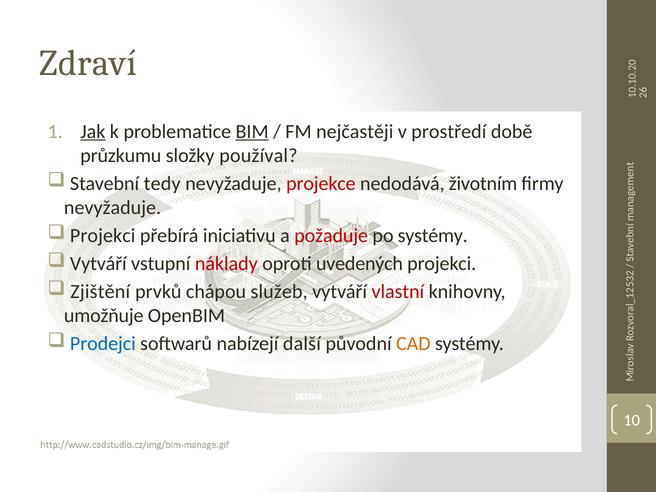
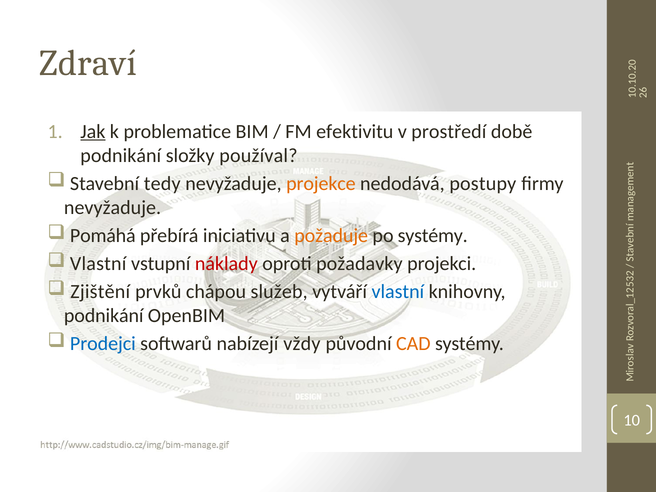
BIM underline: present -> none (252, 132)
nejčastěji: nejčastěji -> efektivitu (355, 132)
průzkumu: průzkumu -> podnikání (121, 156)
projekce colour: red -> orange (321, 184)
životním: životním -> postupy (483, 184)
Projekci: Projekci -> Pomáhá (103, 236)
požaduje colour: red -> orange (331, 236)
Vytváří: Vytváří -> Vlastní (98, 264)
uvedených: uvedených -> požadavky (359, 264)
vlastní colour: red -> blue (398, 292)
umožňuje: umožňuje -> podnikání (104, 316)
další: další -> vždy (302, 344)
